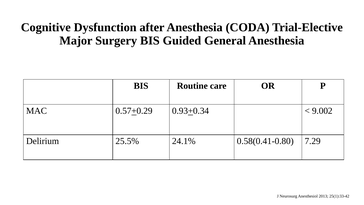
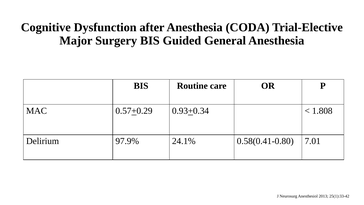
9.002: 9.002 -> 1.808 (322, 111)
25.5%: 25.5% -> 97.9% (127, 141)
7.29: 7.29 -> 7.01 (313, 141)
